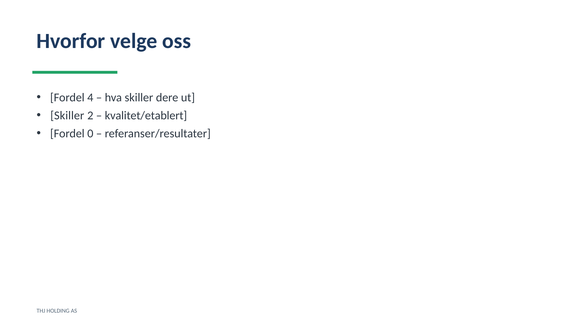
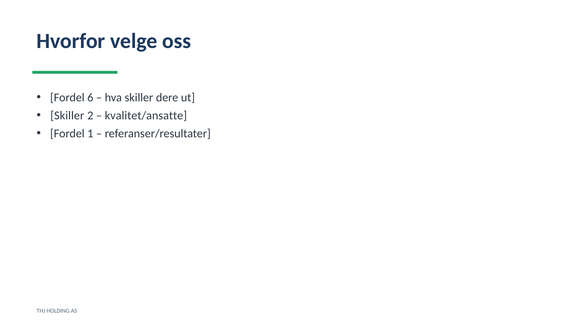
4: 4 -> 6 (90, 98)
kvalitet/etablert: kvalitet/etablert -> kvalitet/ansatte (146, 116)
0: 0 -> 1 (90, 134)
